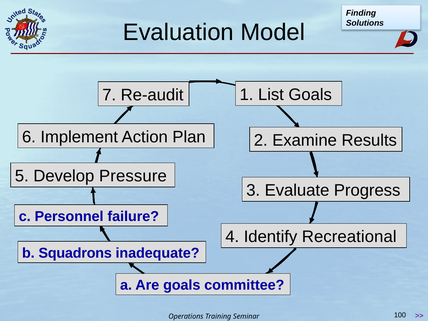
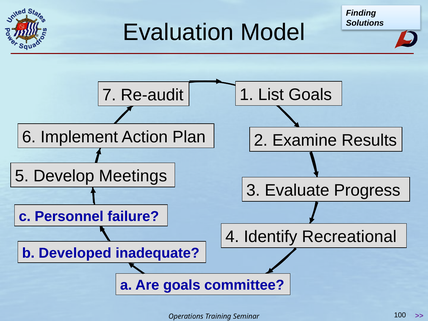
Pressure: Pressure -> Meetings (133, 176)
Squadrons: Squadrons -> Developed (75, 253)
